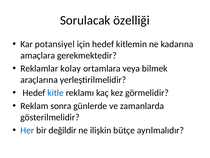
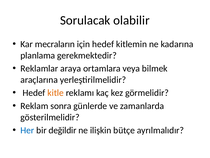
özelliği: özelliği -> olabilir (131, 20)
potansiyel: potansiyel -> mecraların (55, 44)
amaçlara: amaçlara -> planlama (38, 55)
kolay: kolay -> araya (71, 68)
kitle colour: blue -> orange (56, 93)
